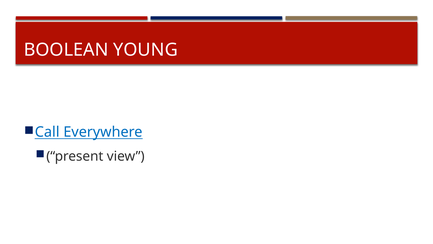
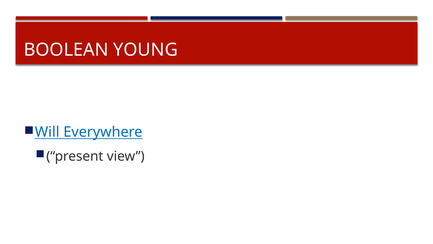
Call: Call -> Will (47, 132)
